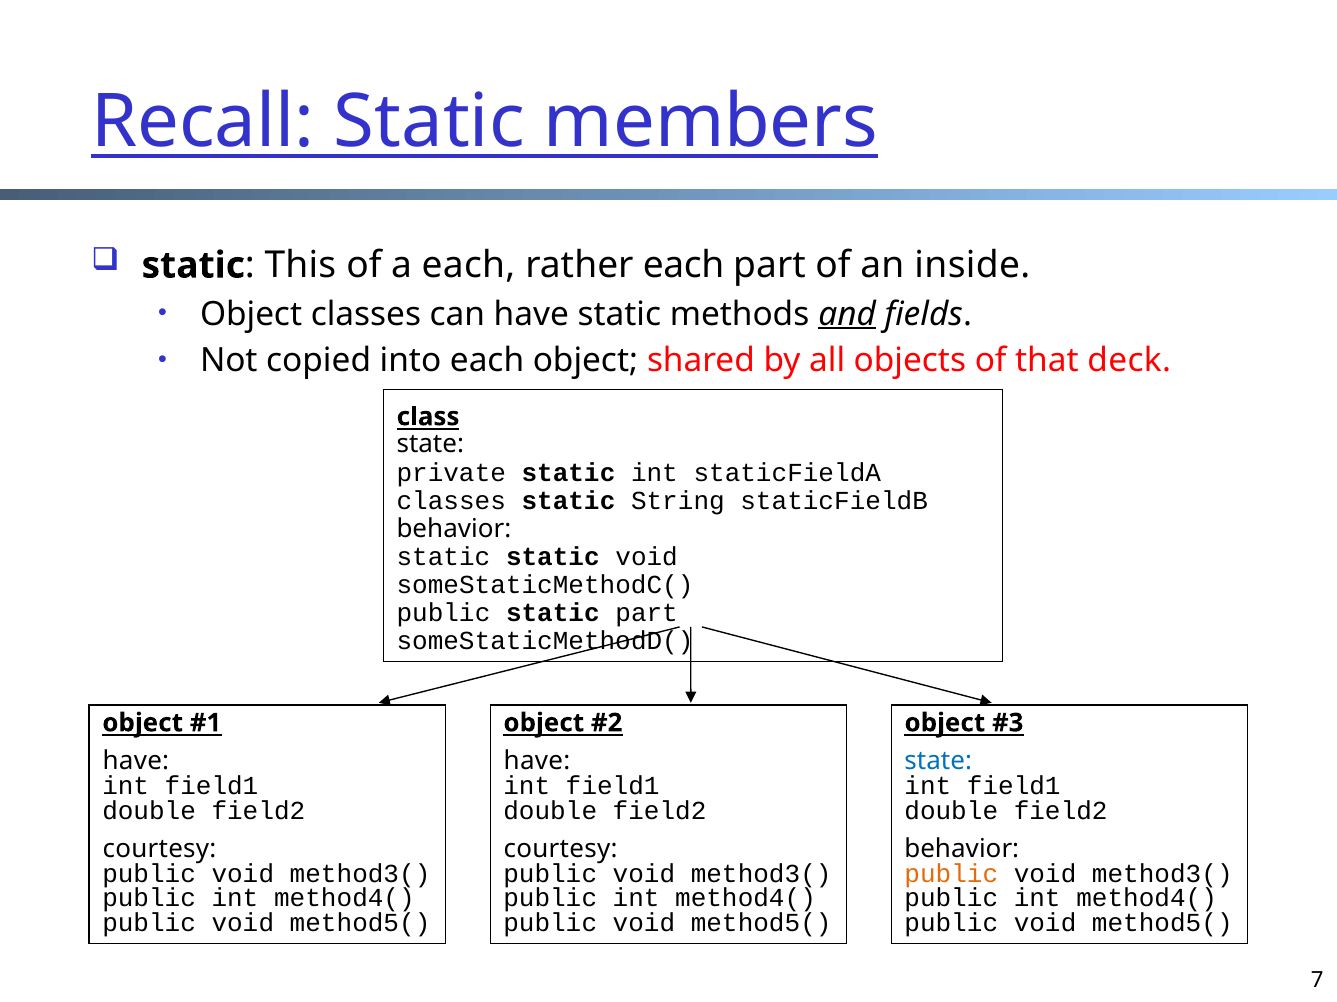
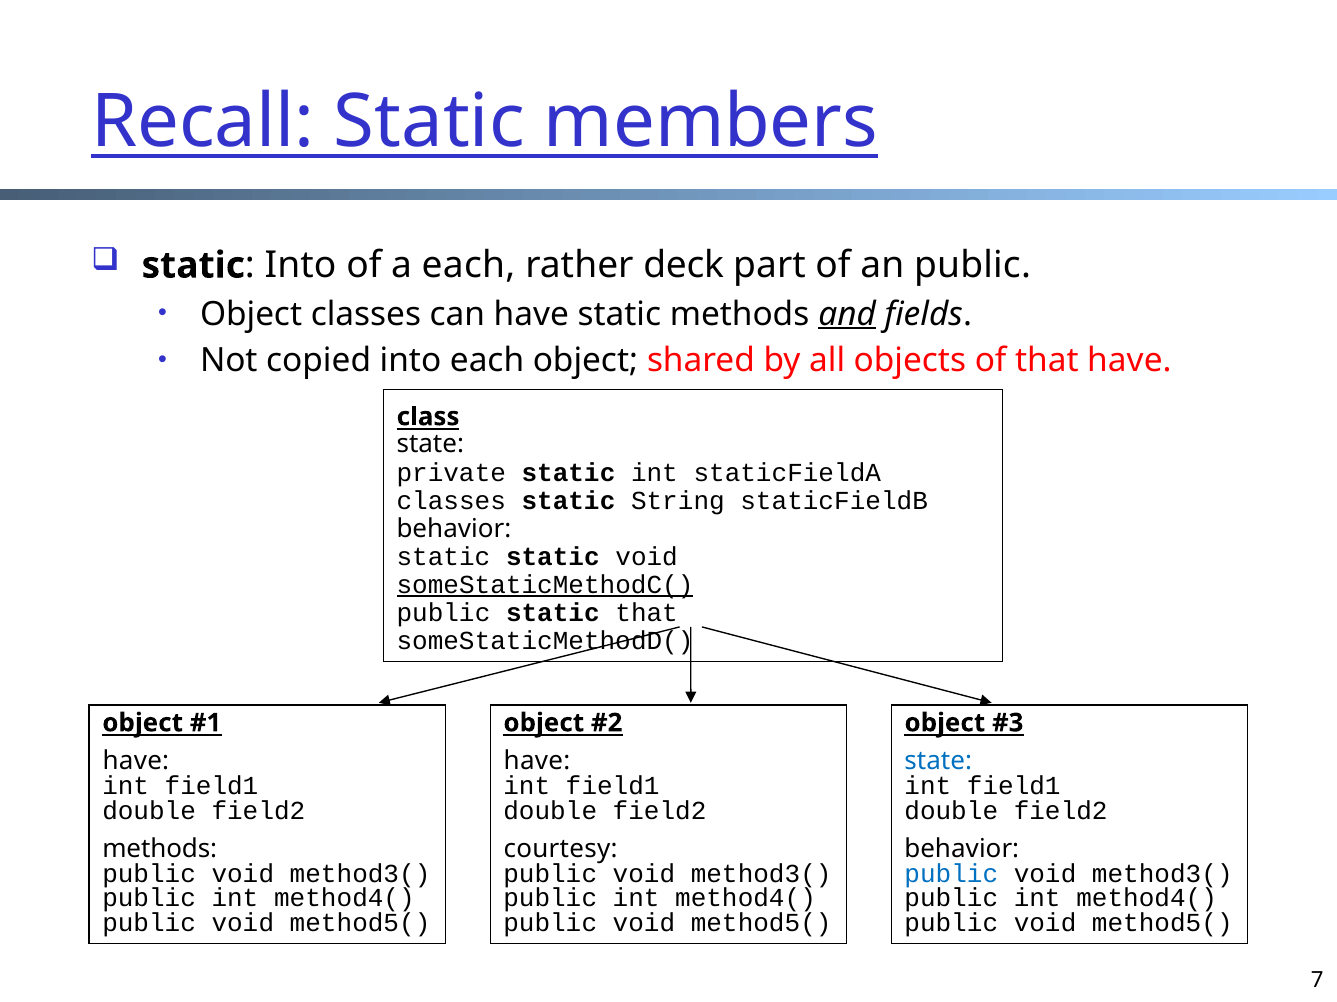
This: This -> Into (300, 266)
rather each: each -> deck (684, 266)
an inside: inside -> public (973, 266)
that deck: deck -> have (1129, 361)
someStaticMethodC( underline: none -> present (545, 585)
static part: part -> that (647, 613)
courtesy: courtesy -> methods (160, 849)
public colour: orange -> blue (951, 874)
